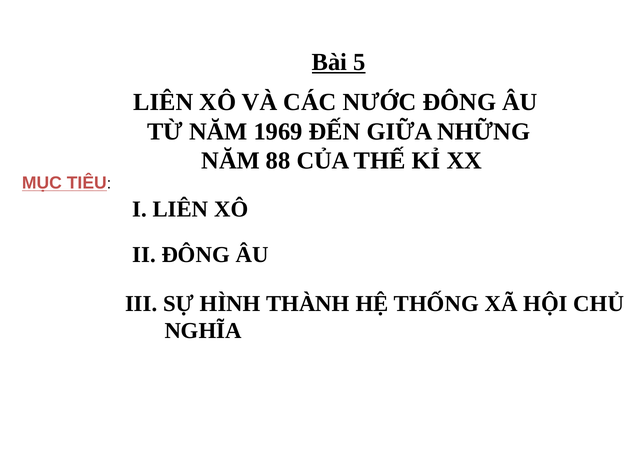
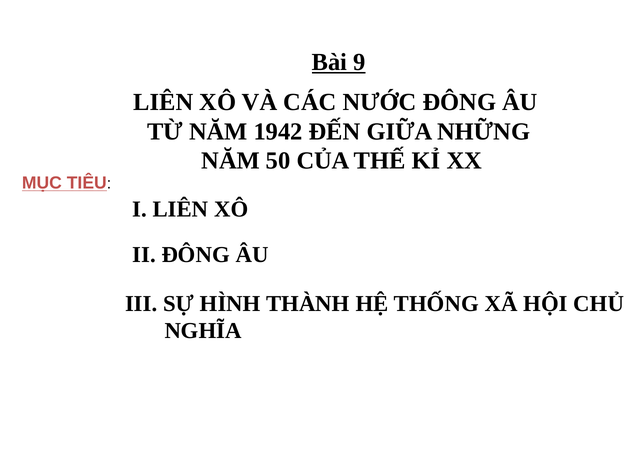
5: 5 -> 9 (359, 62)
1969: 1969 -> 1942 (278, 132)
88: 88 -> 50 (278, 161)
